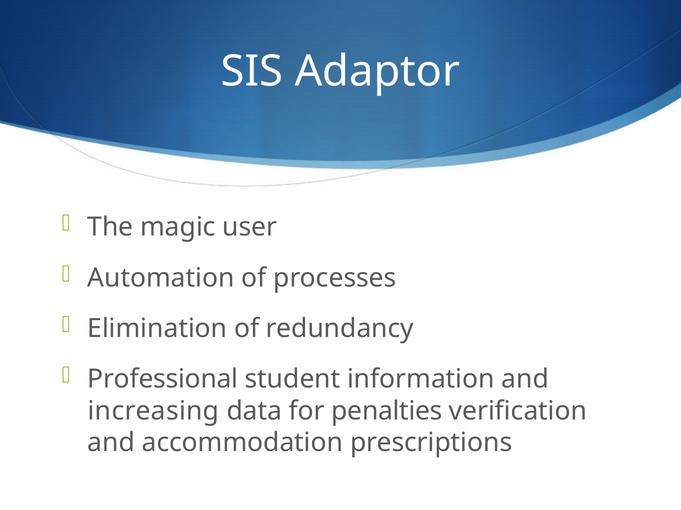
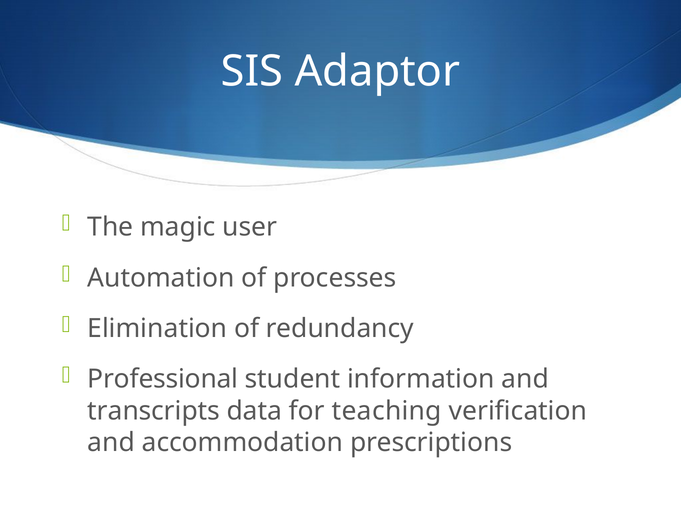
increasing: increasing -> transcripts (154, 411)
penalties: penalties -> teaching (387, 411)
